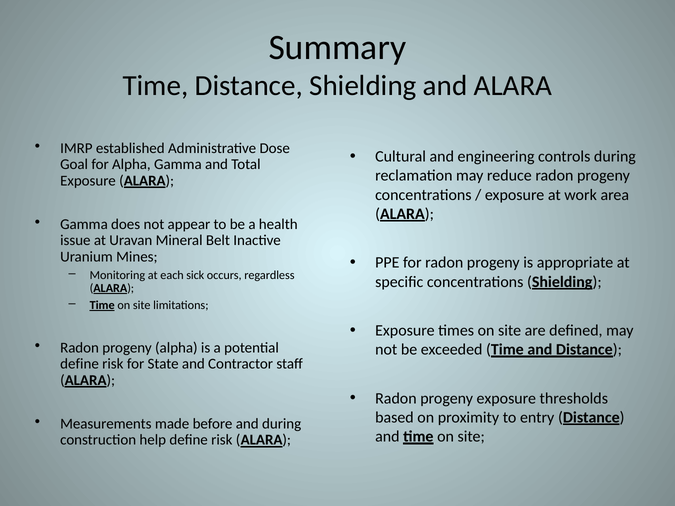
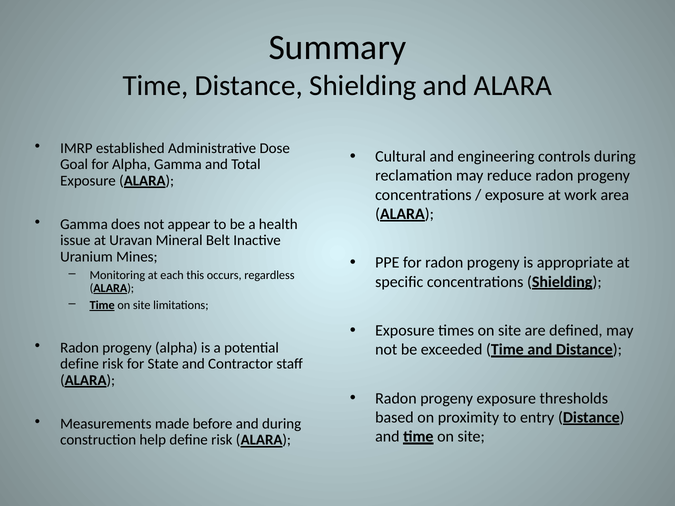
sick: sick -> this (195, 275)
